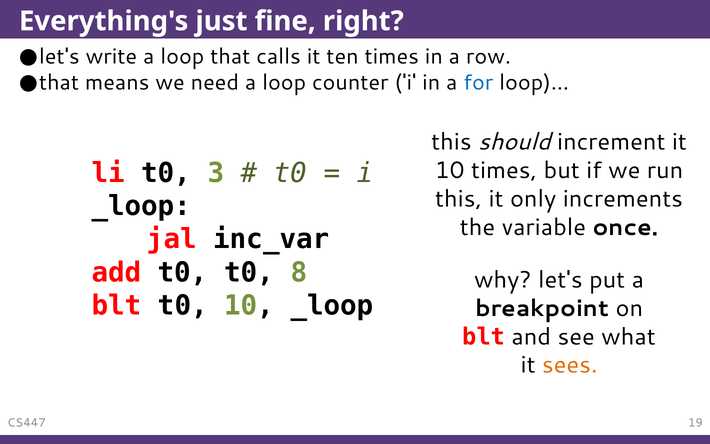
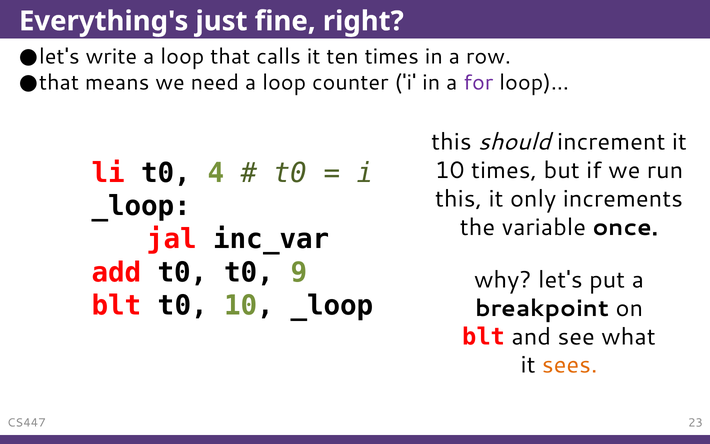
for colour: blue -> purple (478, 83)
3: 3 -> 4 (216, 173)
8: 8 -> 9 (299, 272)
19: 19 -> 23 (695, 423)
